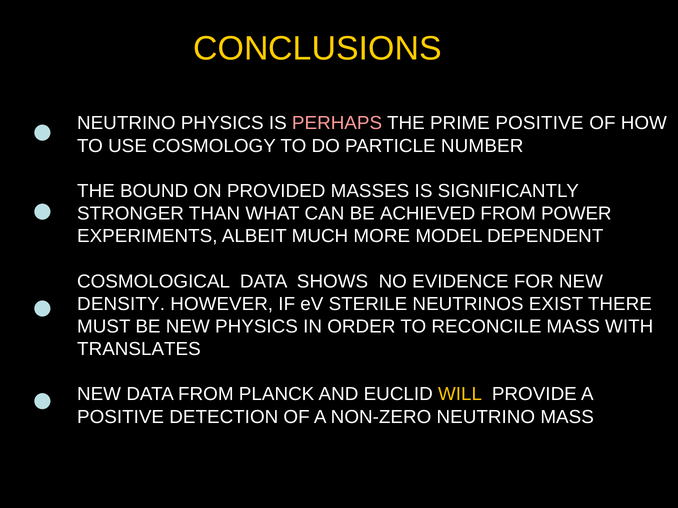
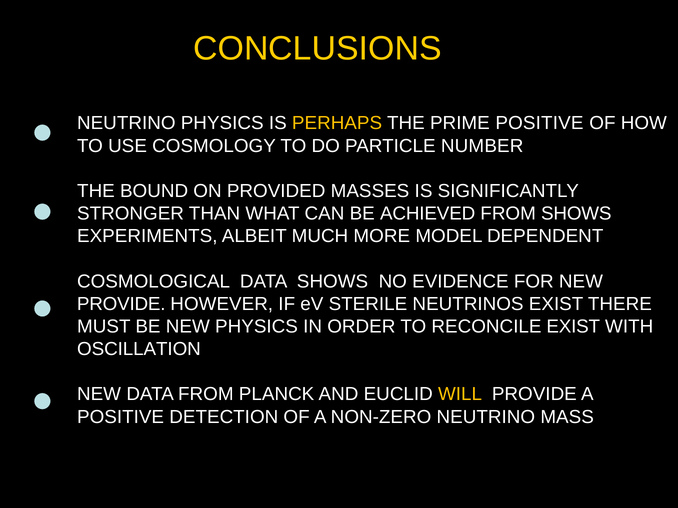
PERHAPS colour: pink -> yellow (337, 123)
FROM POWER: POWER -> SHOWS (576, 214)
DENSITY: DENSITY -> PROVIDE (121, 304)
RECONCILE MASS: MASS -> EXIST (573, 327)
TRANSLATES: TRANSLATES -> OSCILLATION (139, 349)
